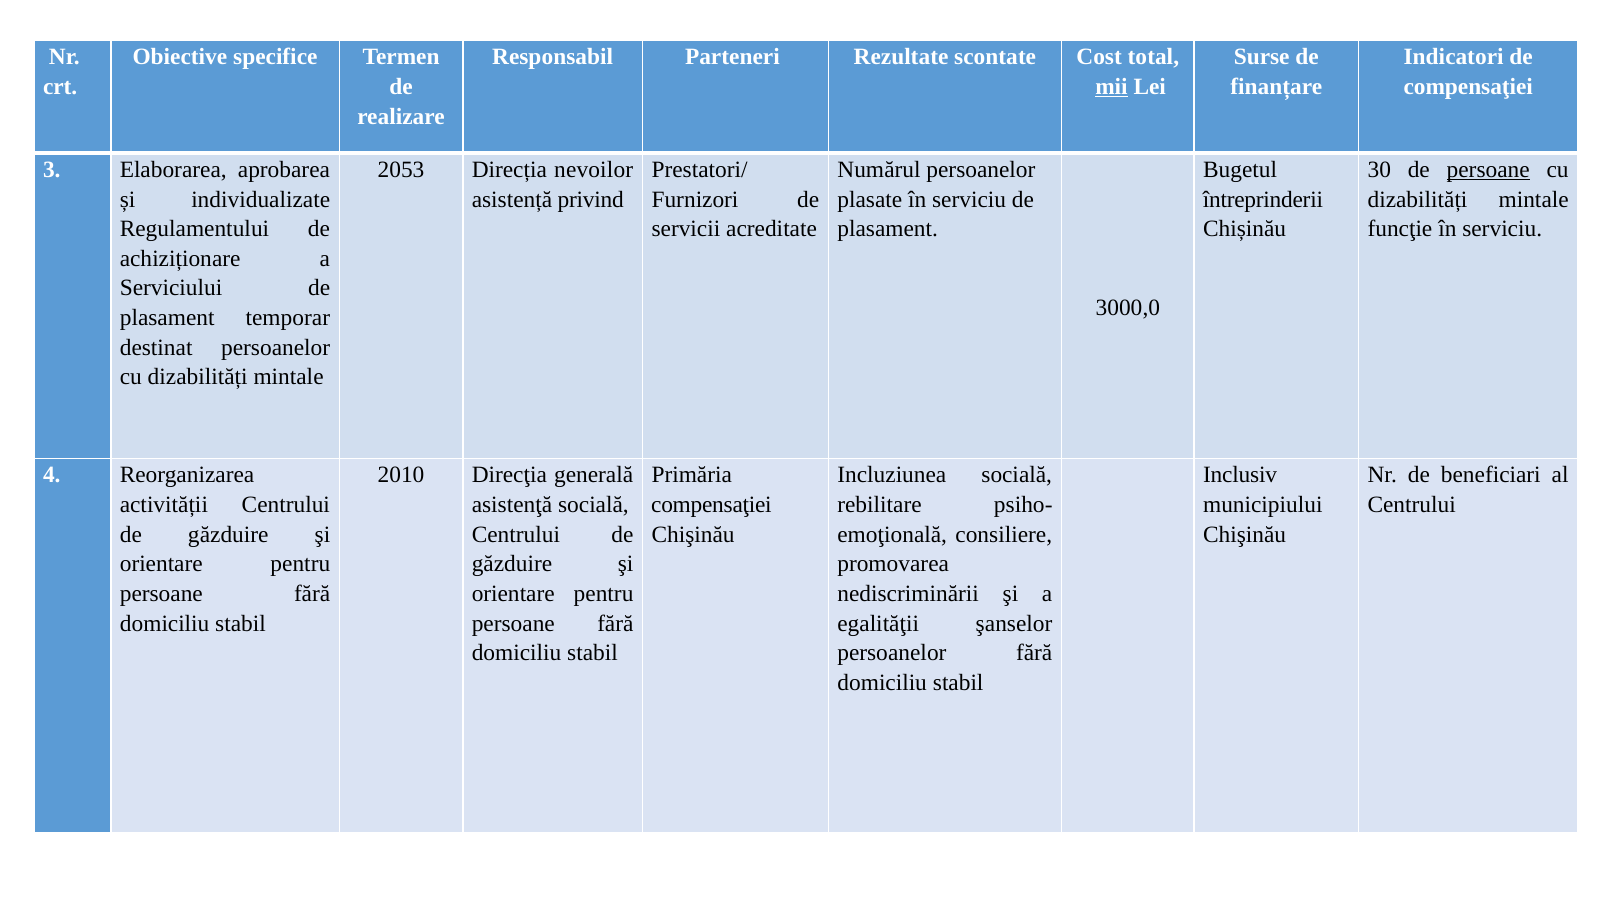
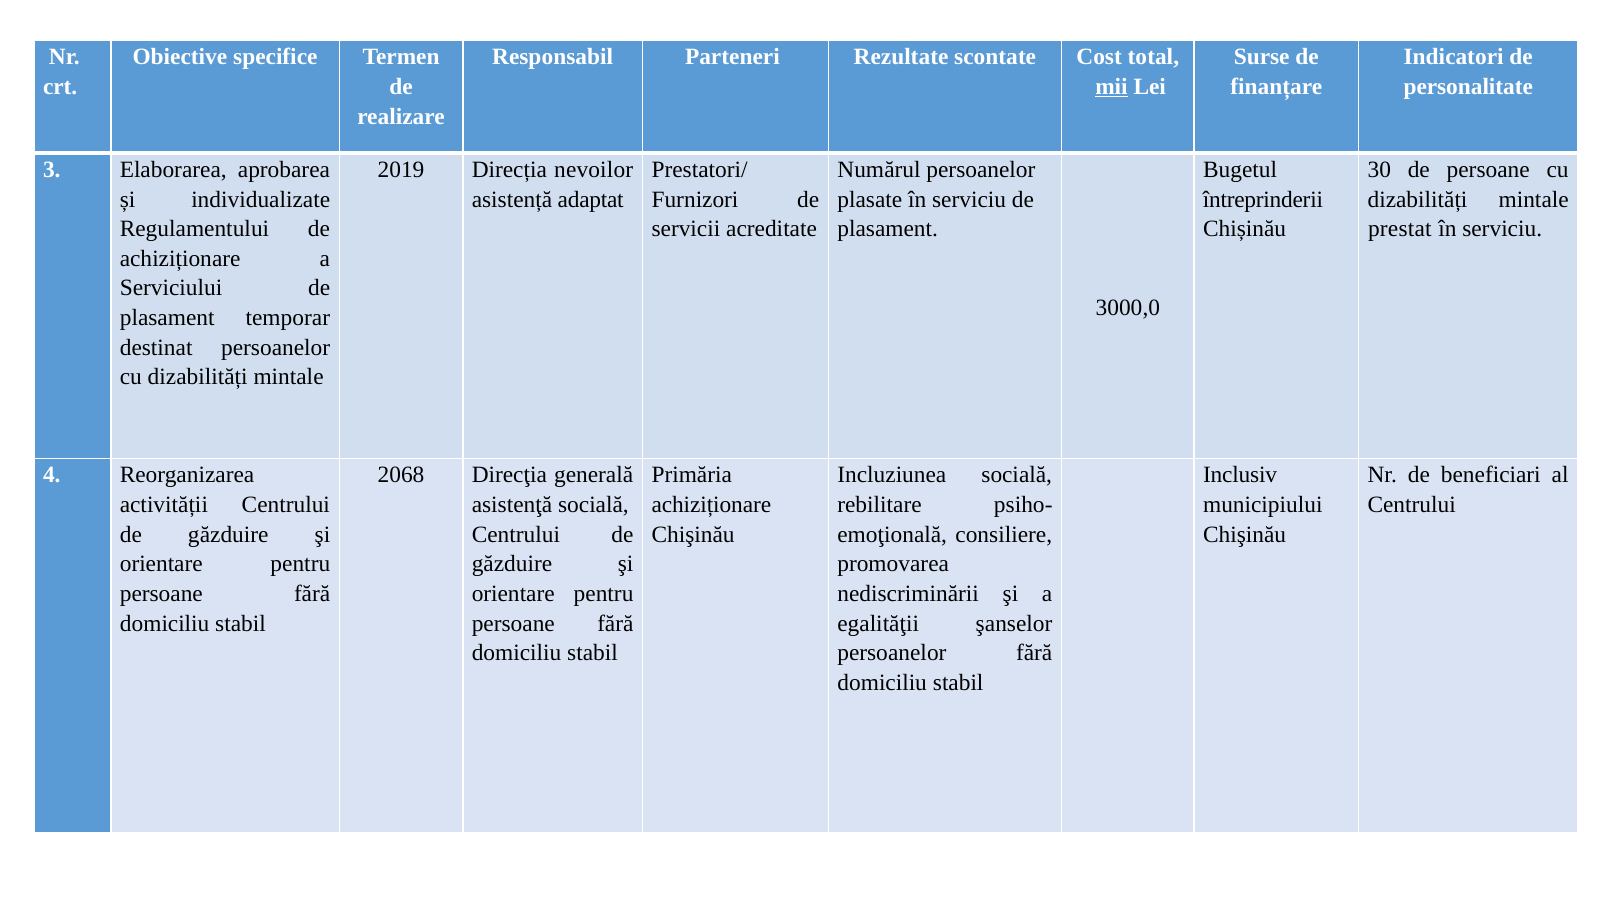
compensaţiei: compensaţiei -> personalitate (1468, 87)
2053: 2053 -> 2019 (401, 170)
persoane underline: present -> none (1488, 170)
privind: privind -> adaptat (591, 199)
funcţie: funcţie -> prestat (1400, 229)
2010: 2010 -> 2068 (401, 475)
compensaţiei: compensaţiei -> achiziționare (711, 505)
